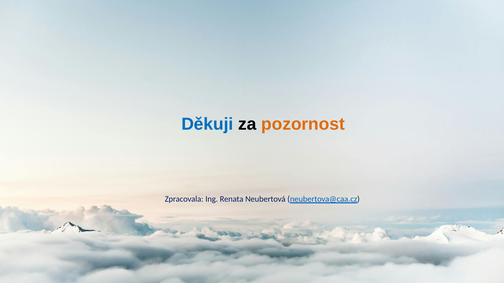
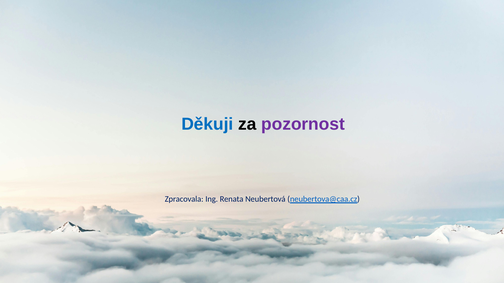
pozornost colour: orange -> purple (303, 124)
